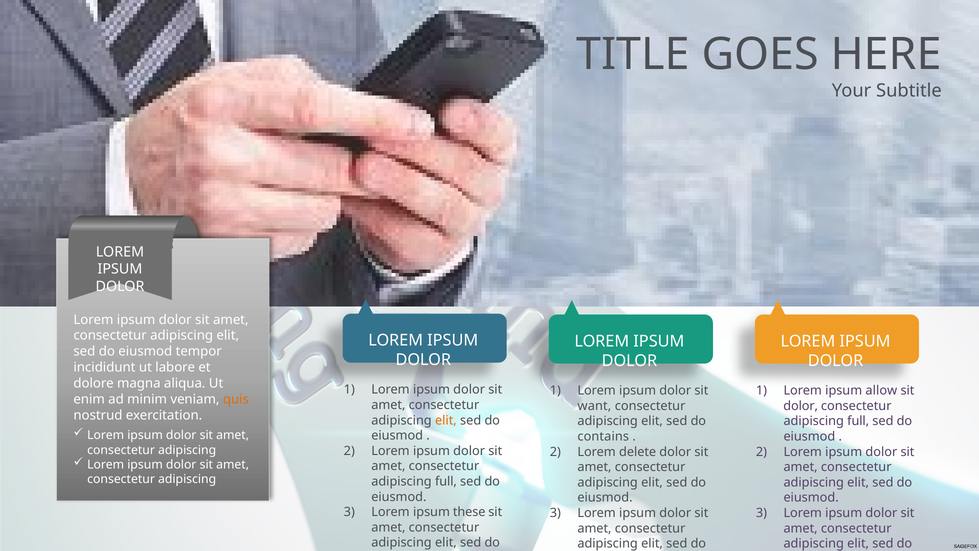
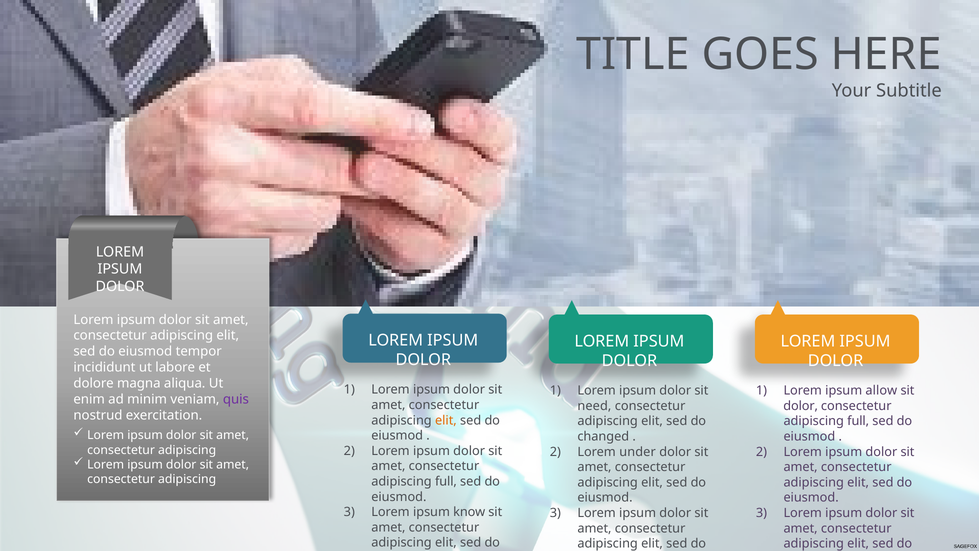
quis colour: orange -> purple (236, 399)
want: want -> need (594, 406)
contains: contains -> changed (603, 436)
delete: delete -> under (638, 452)
these: these -> know (469, 512)
